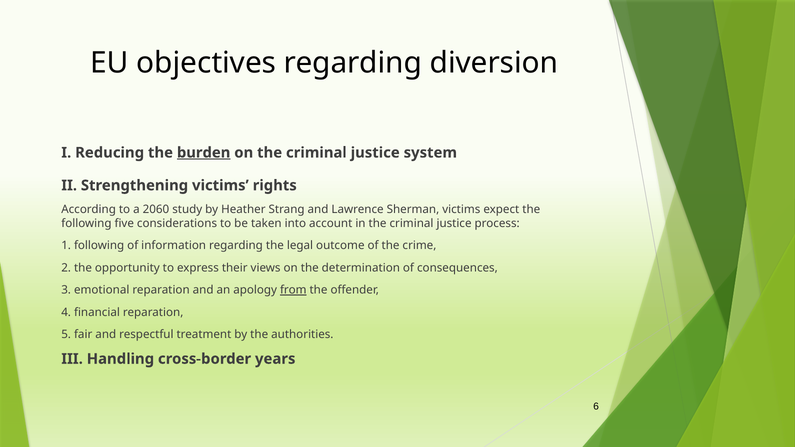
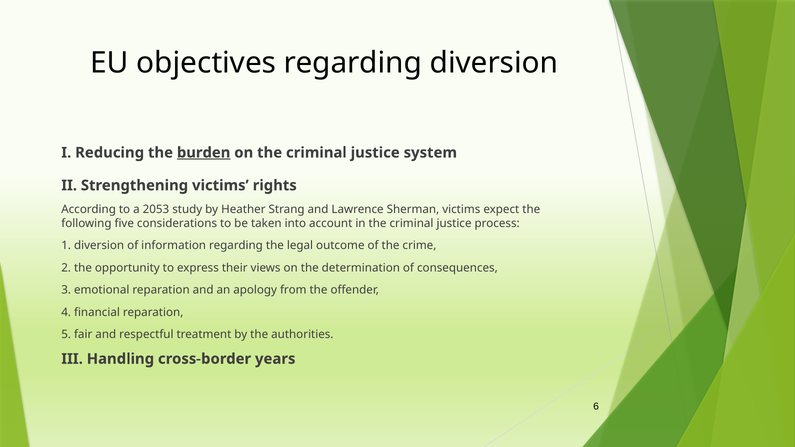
2060: 2060 -> 2053 (156, 209)
1 following: following -> diversion (99, 246)
from underline: present -> none (293, 290)
